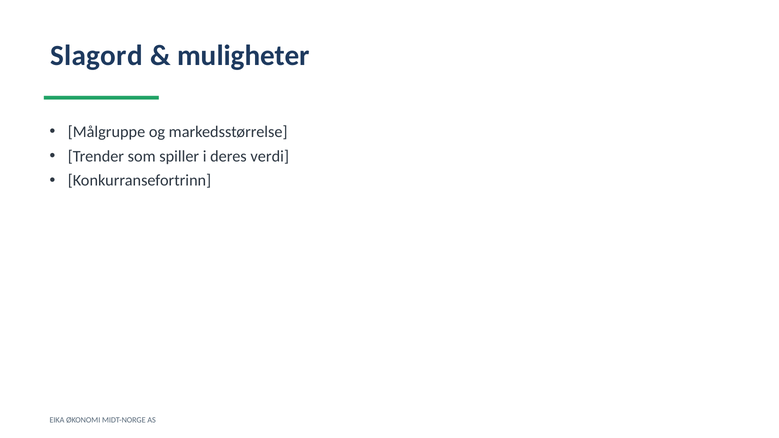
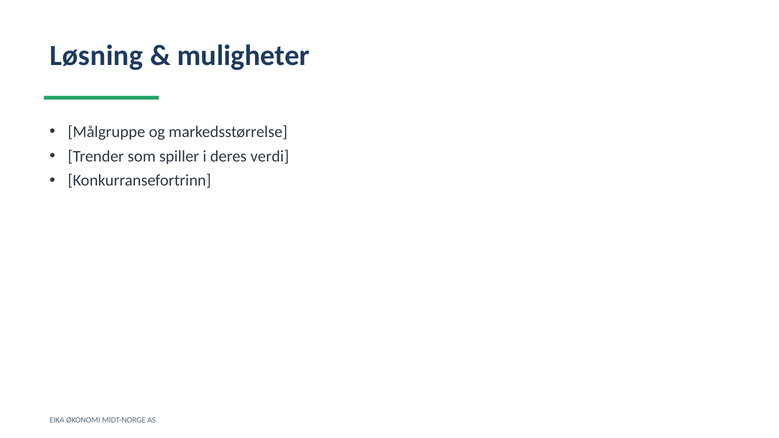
Slagord: Slagord -> Løsning (96, 56)
